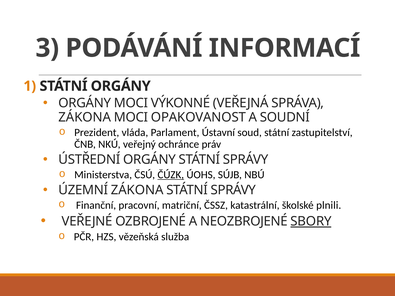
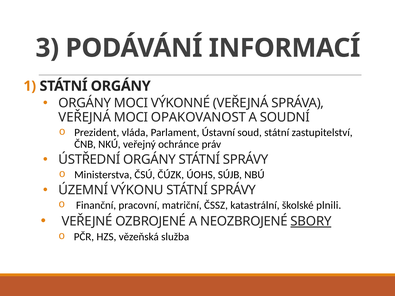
ZÁKONA: ZÁKONA -> VEŘEJNÁ (85, 117)
ČÚZK underline: present -> none (171, 175)
ÚZEMNÍ ZÁKONA: ZÁKONA -> VÝKONU (137, 190)
